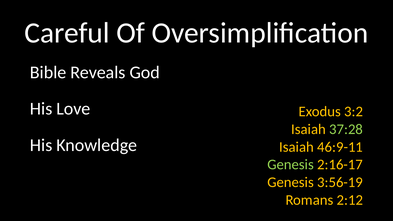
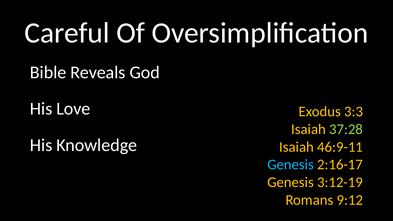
3:2: 3:2 -> 3:3 (354, 112)
Genesis colour: light green -> light blue (291, 165)
3:56-19: 3:56-19 -> 3:12-19 (340, 182)
2:12: 2:12 -> 9:12 (350, 200)
